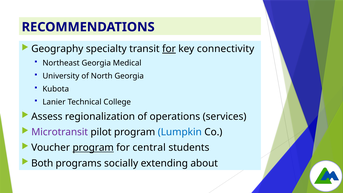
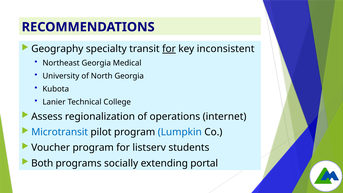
connectivity: connectivity -> inconsistent (226, 49)
services: services -> internet (225, 116)
Microtransit colour: purple -> blue (60, 132)
program underline: present -> none (93, 148)
central: central -> listserv (149, 148)
about: about -> portal (204, 163)
